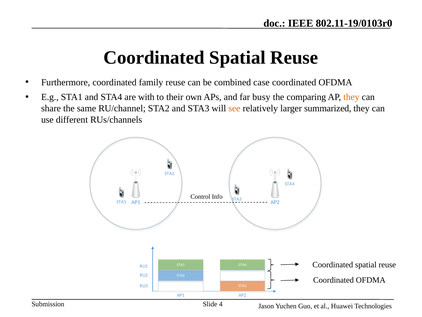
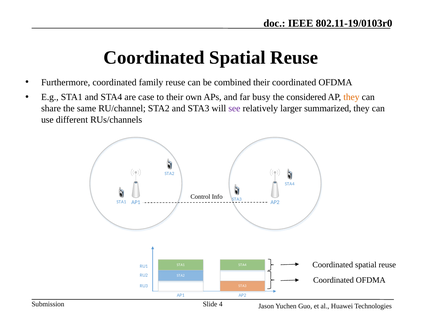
combined case: case -> their (262, 82)
with: with -> case (146, 97)
comparing: comparing -> considered (306, 97)
see colour: orange -> purple (234, 108)
